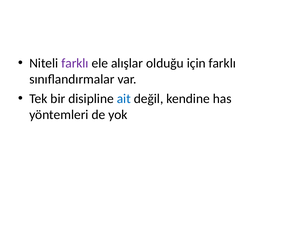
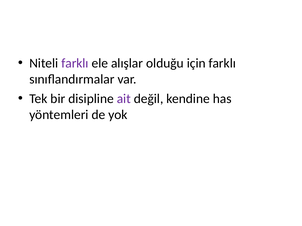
ait colour: blue -> purple (124, 99)
